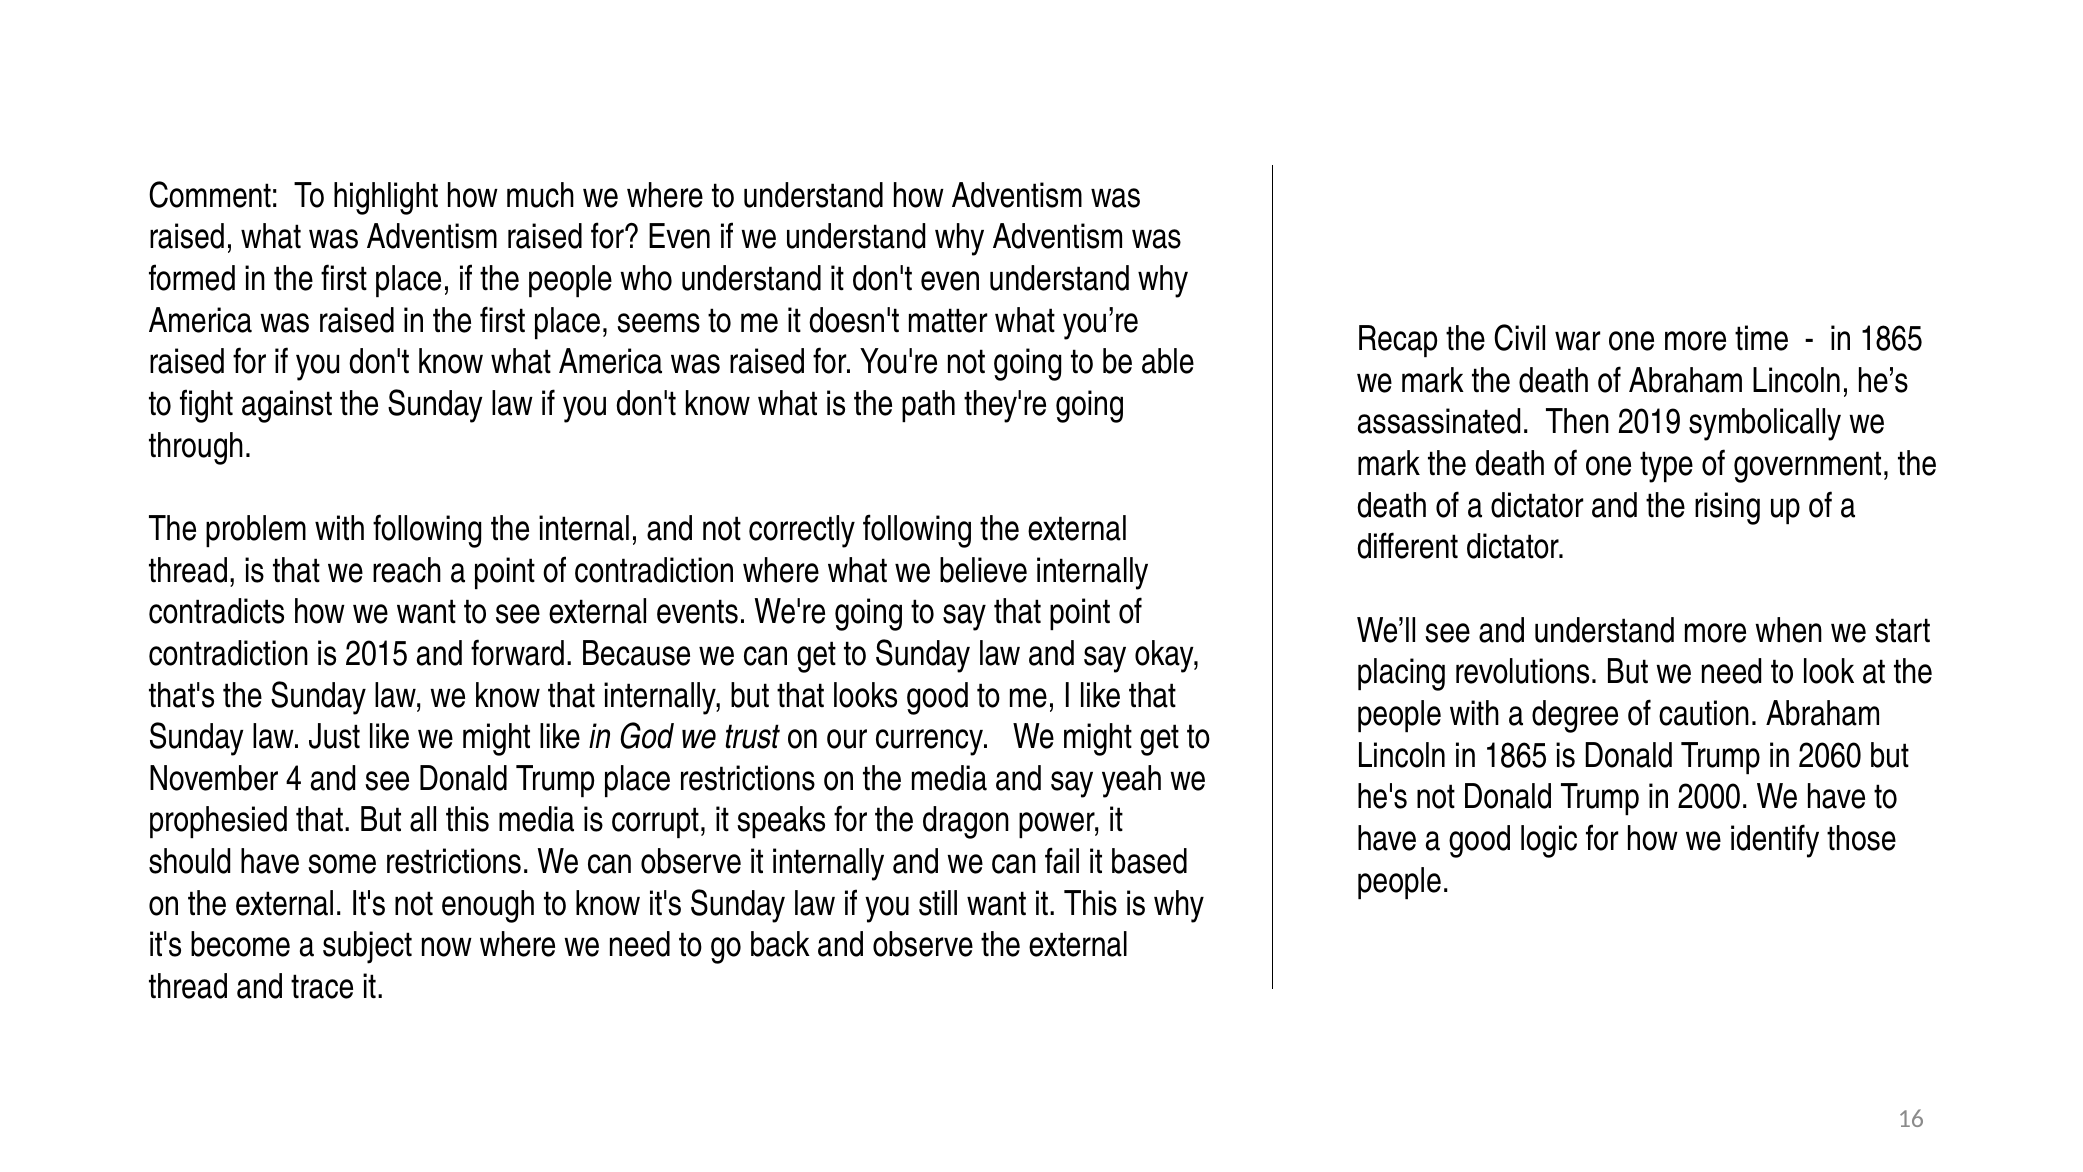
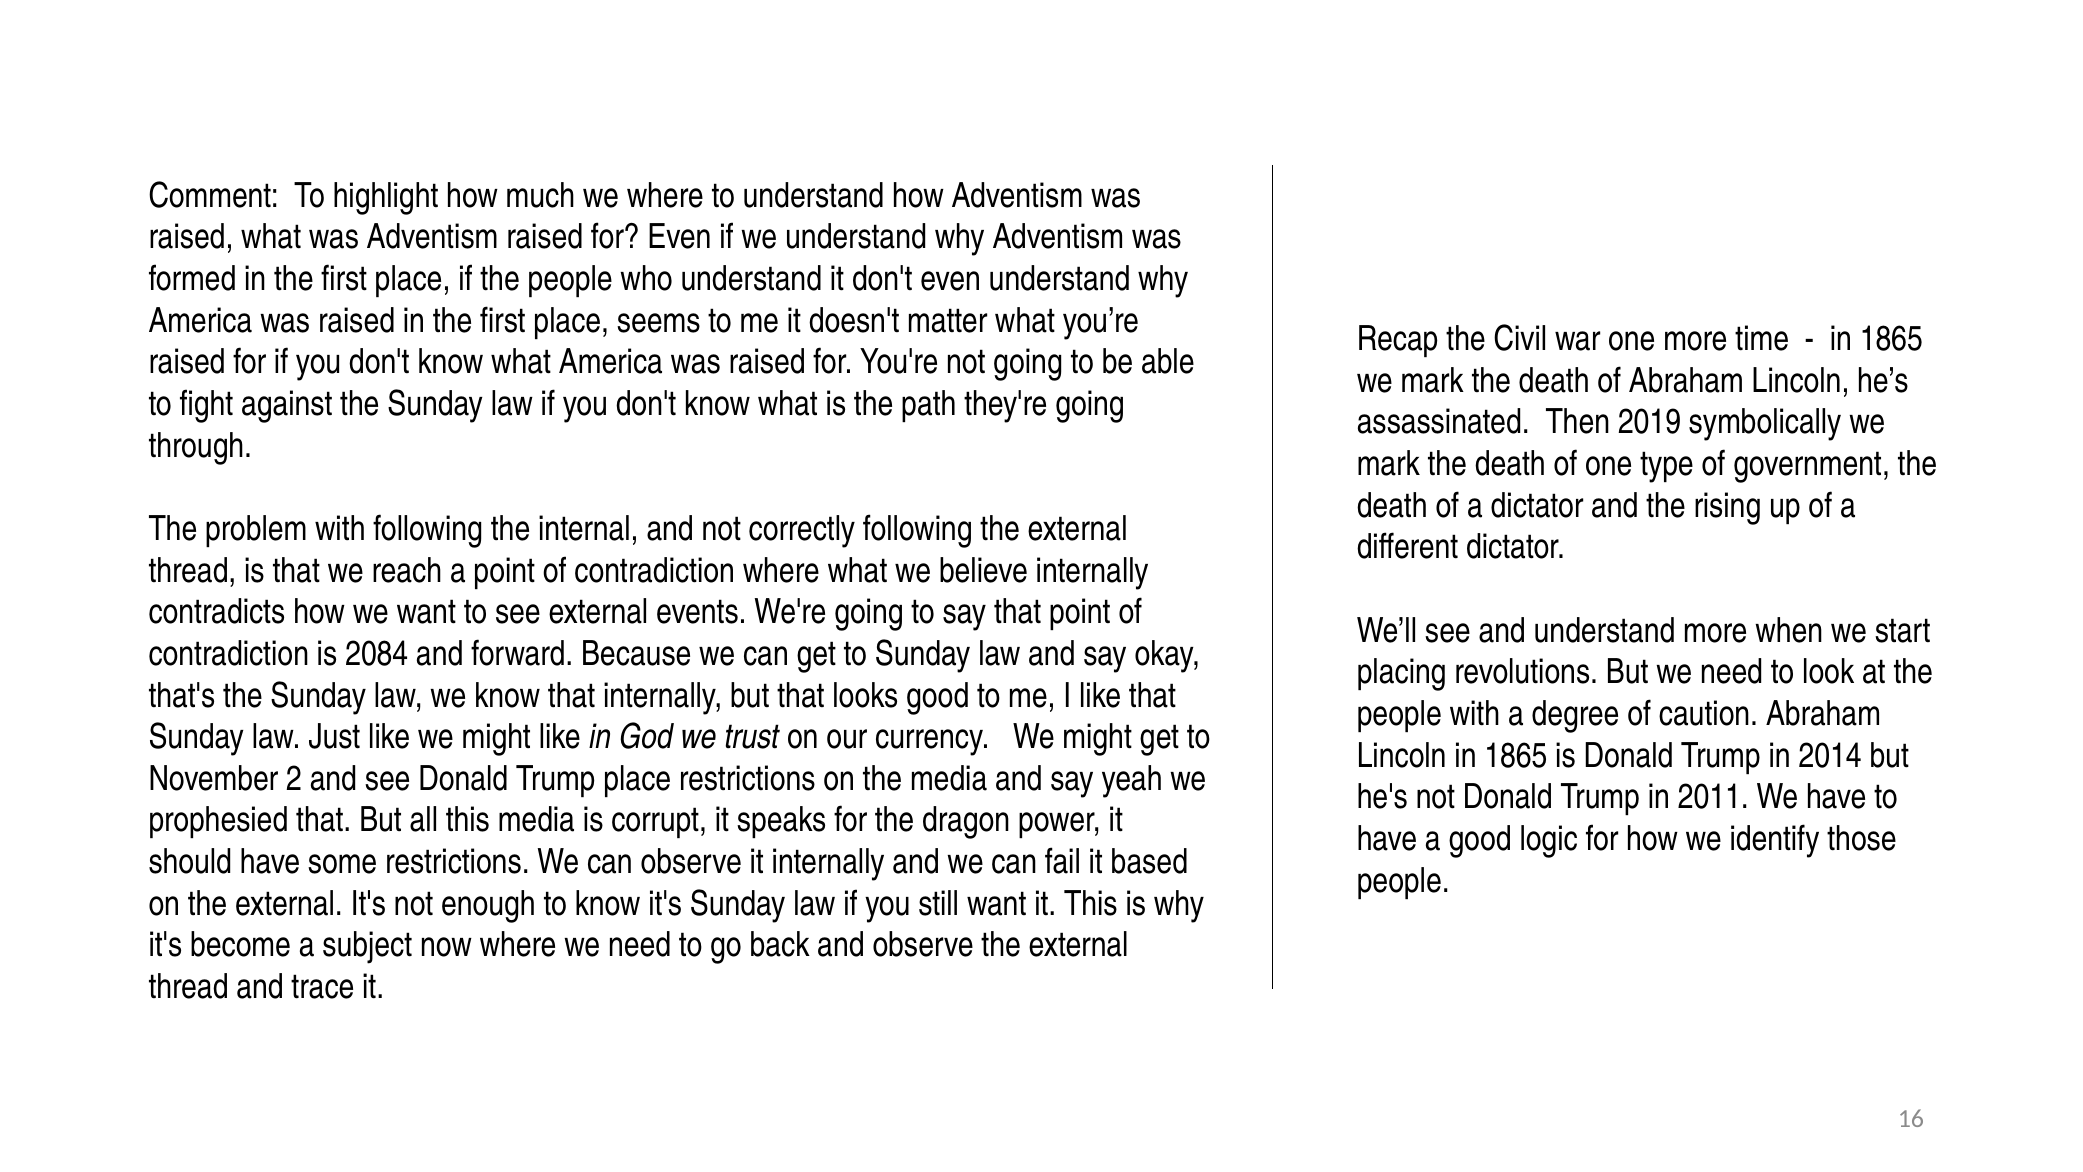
2015: 2015 -> 2084 (377, 654)
2060: 2060 -> 2014 (1830, 755)
4: 4 -> 2 (294, 779)
2000: 2000 -> 2011 (1713, 797)
